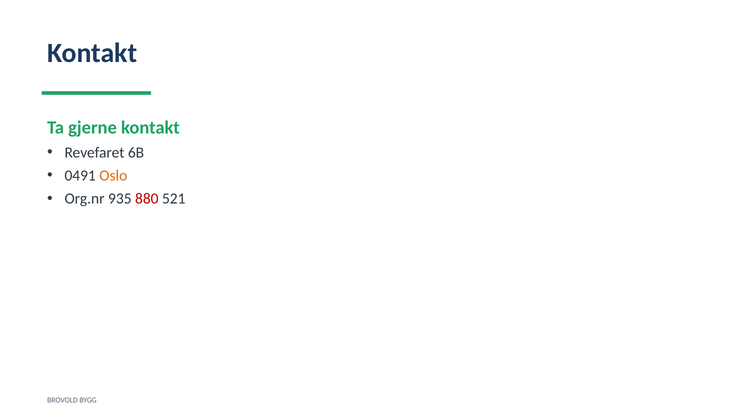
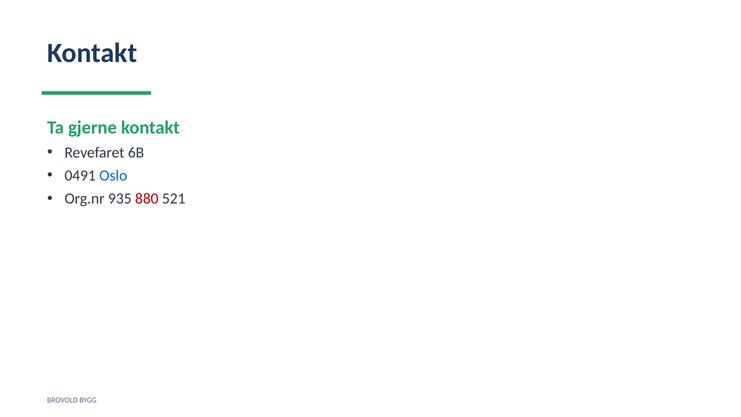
Oslo colour: orange -> blue (113, 176)
